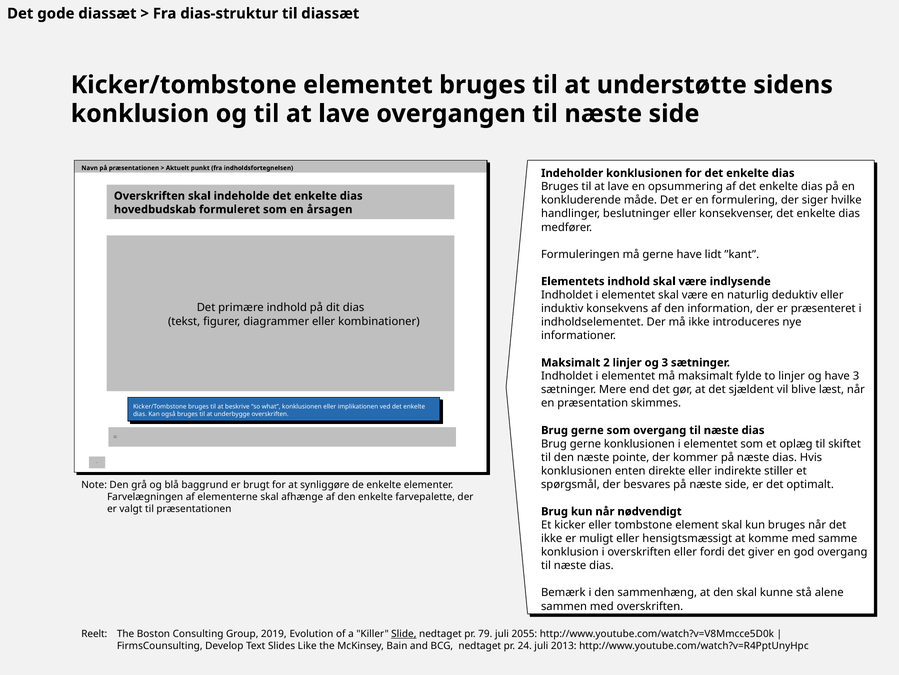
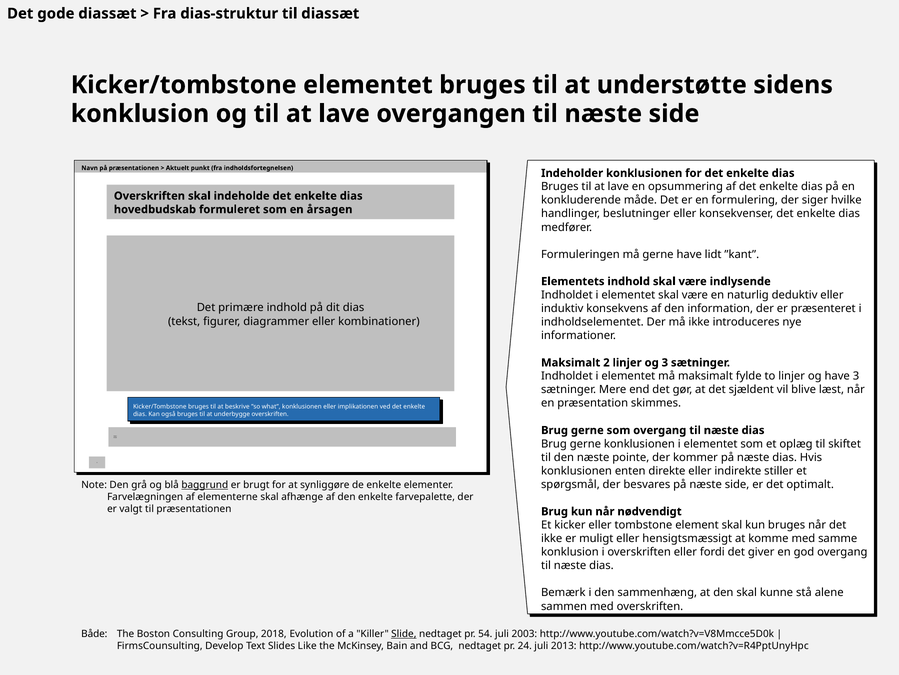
baggrund underline: none -> present (205, 484)
Reelt: Reelt -> Både (94, 633)
2019: 2019 -> 2018 (274, 633)
79: 79 -> 54 (485, 633)
2055: 2055 -> 2003 (524, 633)
